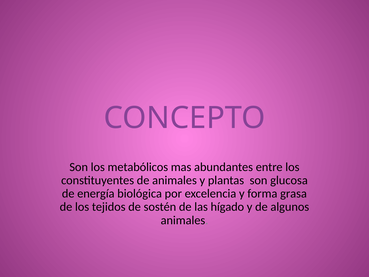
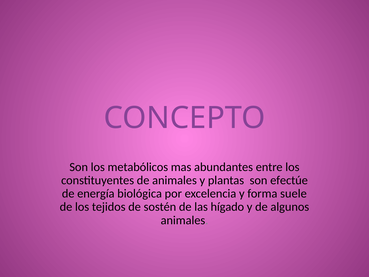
glucosa: glucosa -> efectúe (289, 180)
grasa: grasa -> suele (293, 193)
